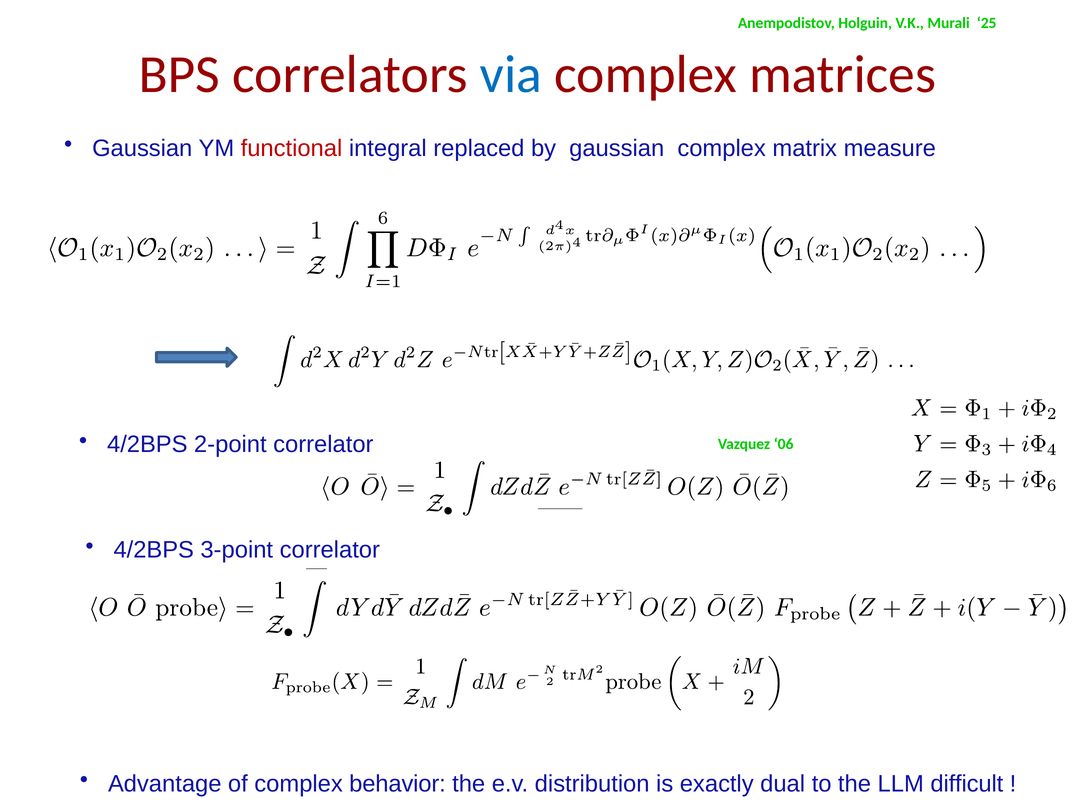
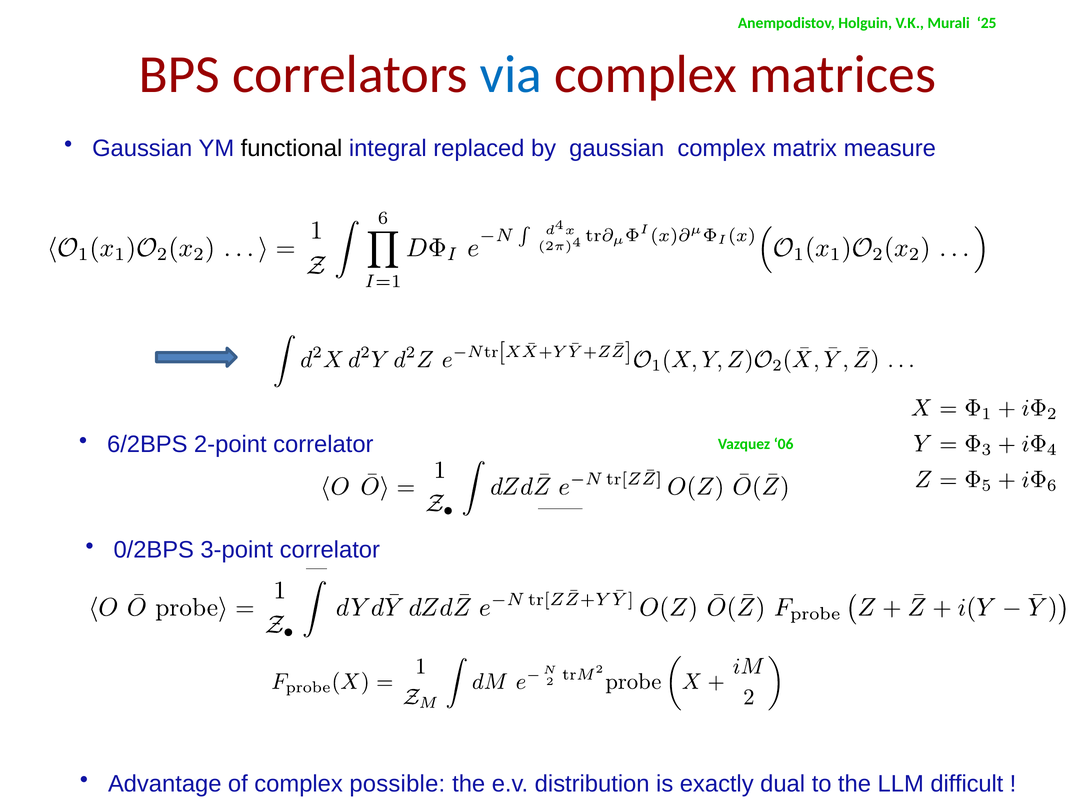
functional colour: red -> black (292, 148)
4/2BPS: 4/2BPS -> 6/2BPS (147, 445)
4/2BPS: 4/2BPS -> 0/2BPS (154, 550)
behavior: behavior -> possible (397, 784)
